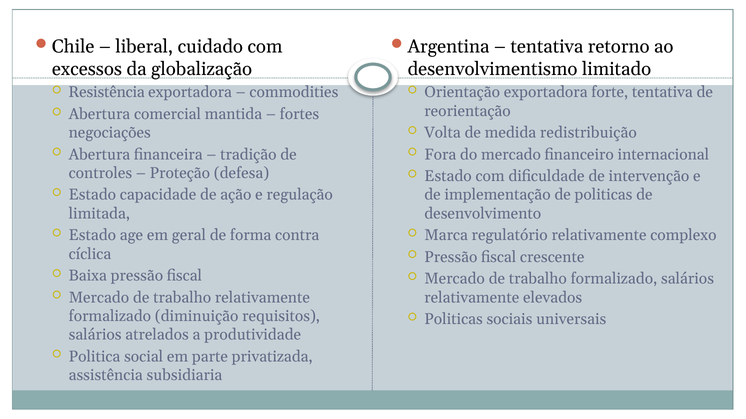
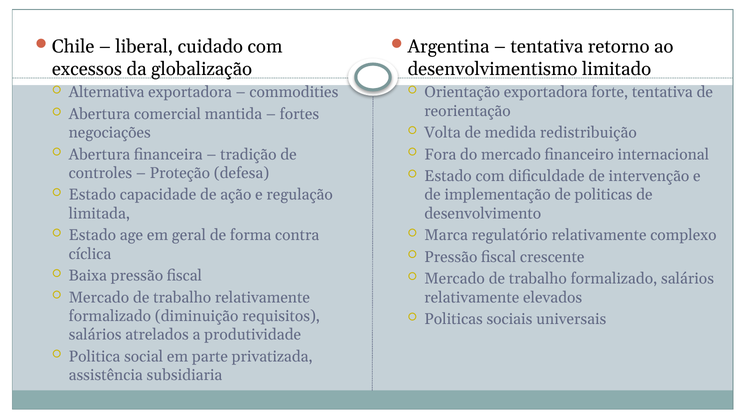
Resistência: Resistência -> Alternativa (107, 92)
